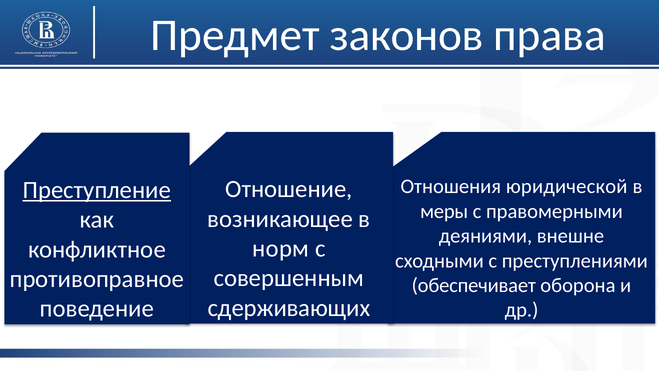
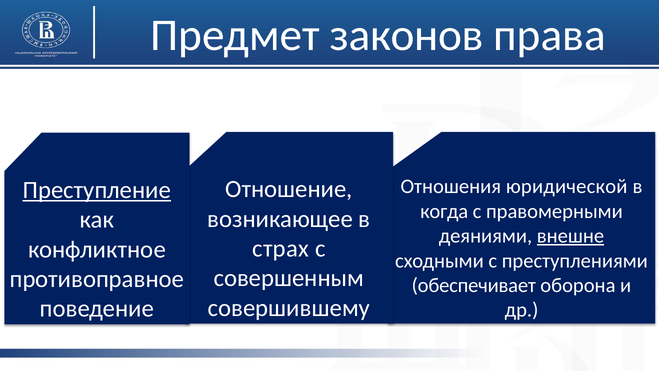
меры: меры -> когда (444, 211)
внешне underline: none -> present (570, 236)
норм: норм -> страх (281, 248)
сдерживающих: сдерживающих -> совершившему (289, 308)
